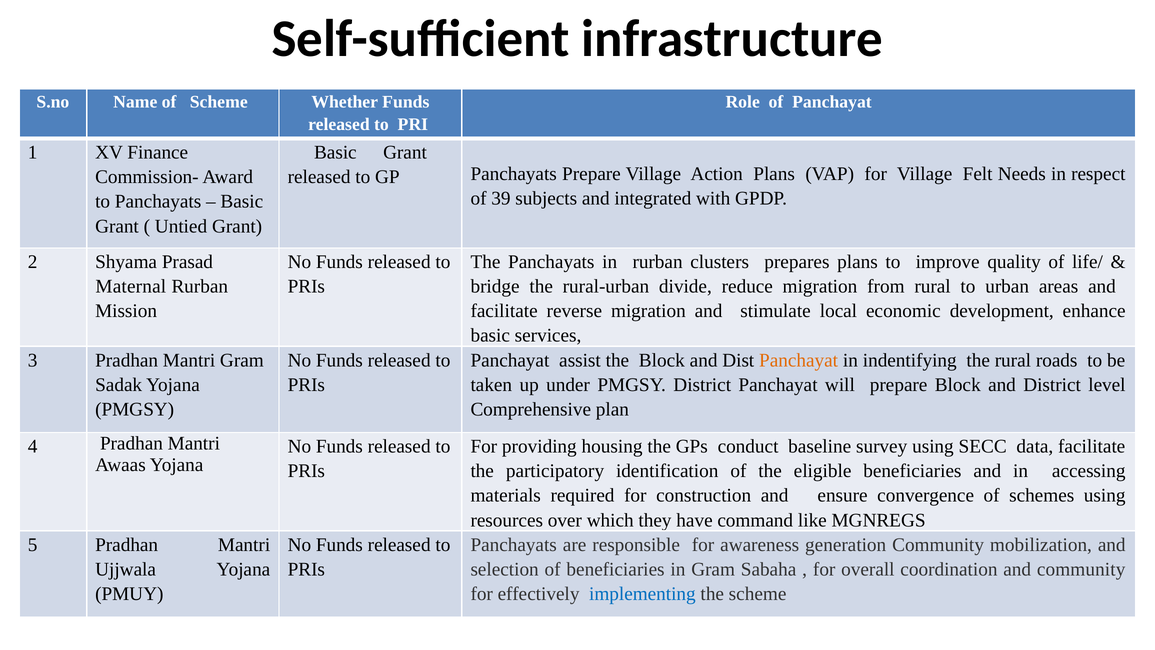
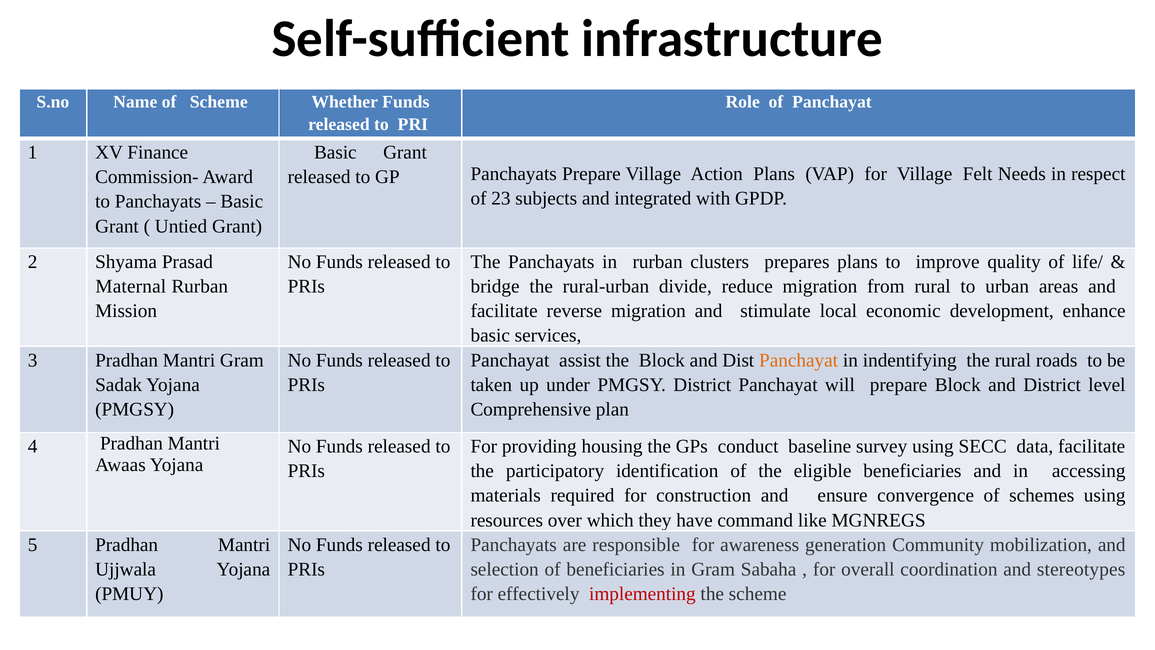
39: 39 -> 23 (501, 198)
and community: community -> stereotypes (1081, 569)
implementing colour: blue -> red (642, 594)
